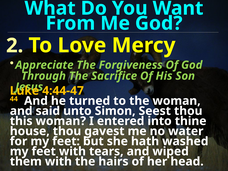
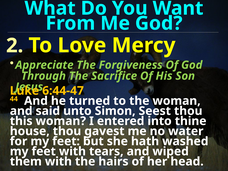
4:44-47: 4:44-47 -> 6:44-47 (63, 91)
